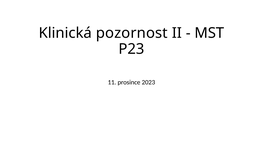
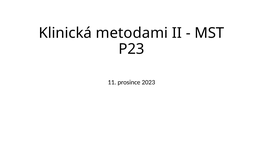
pozornost: pozornost -> metodami (132, 33)
